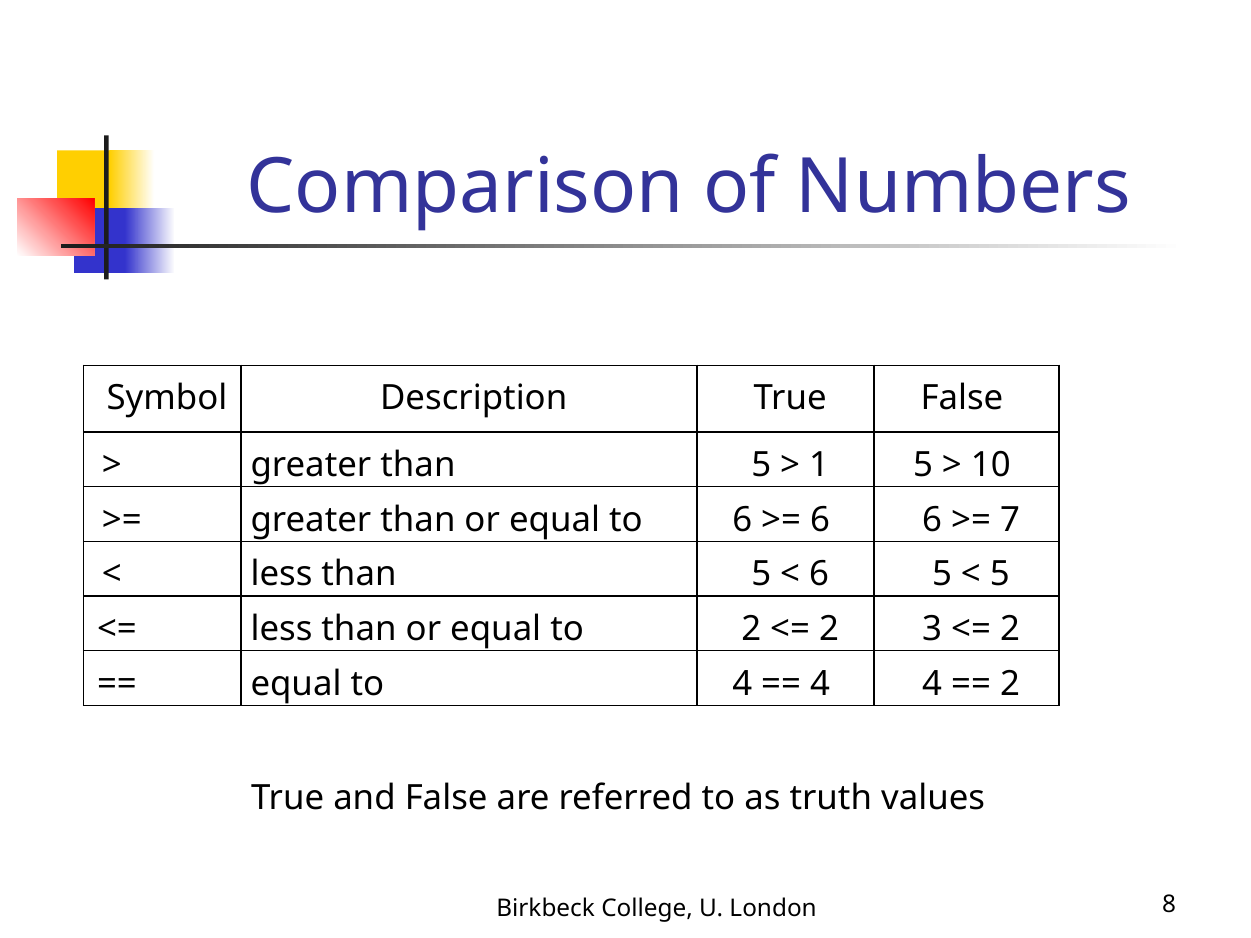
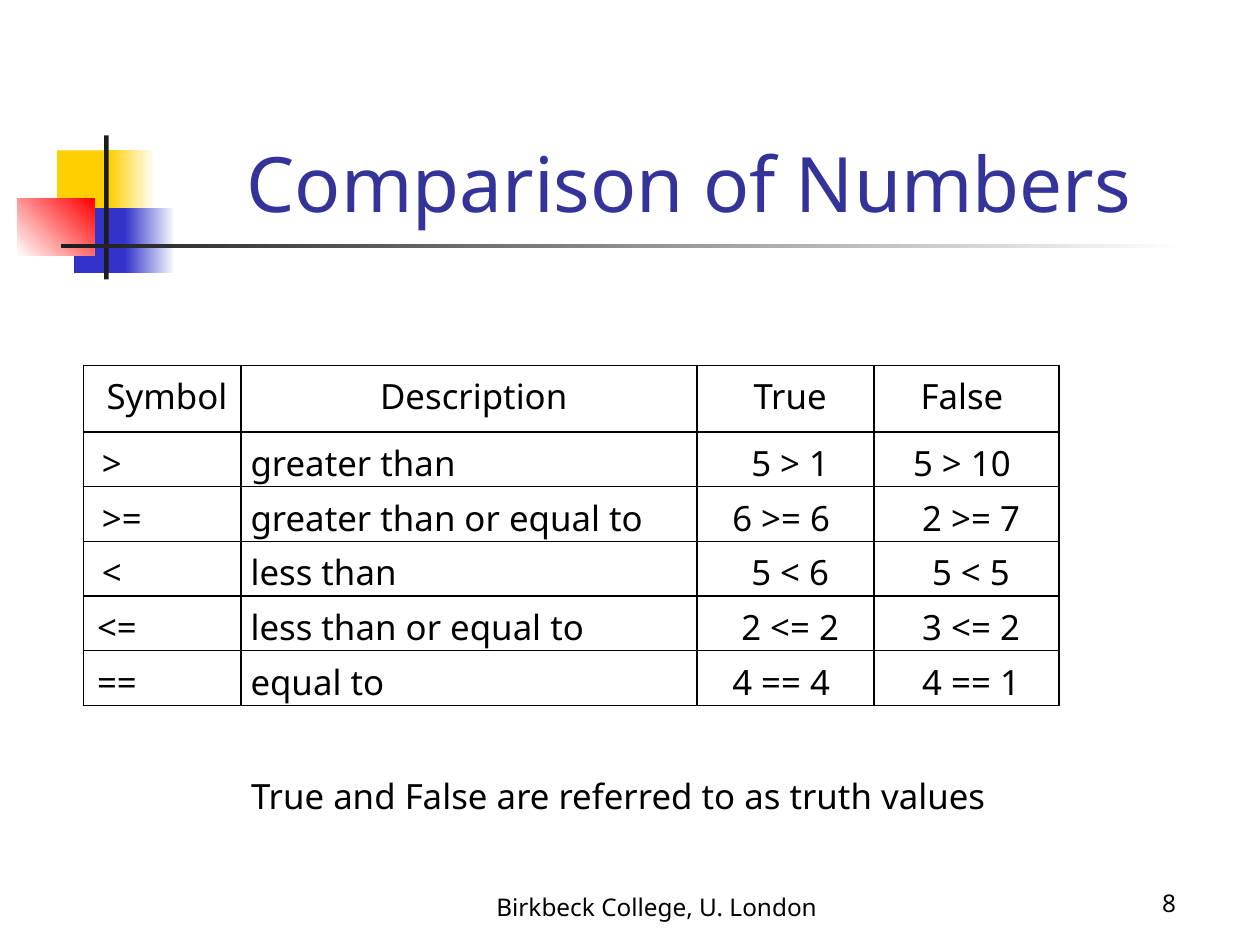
6 6: 6 -> 2 (932, 520)
2: 2 -> 1 (1010, 684)
